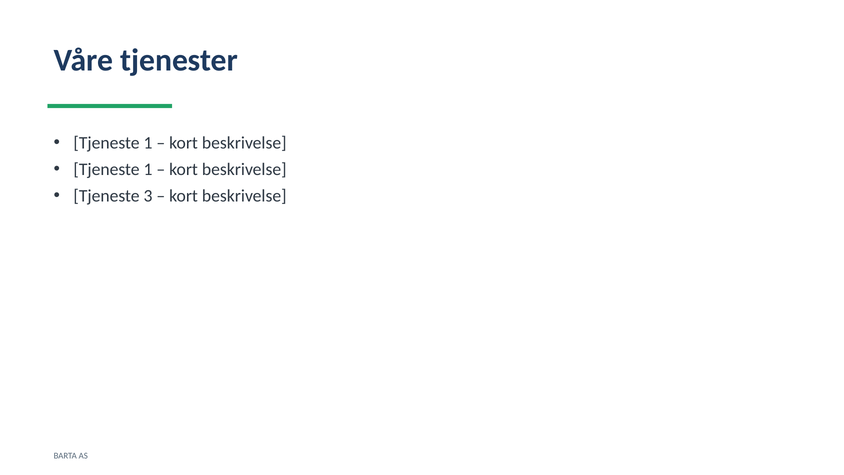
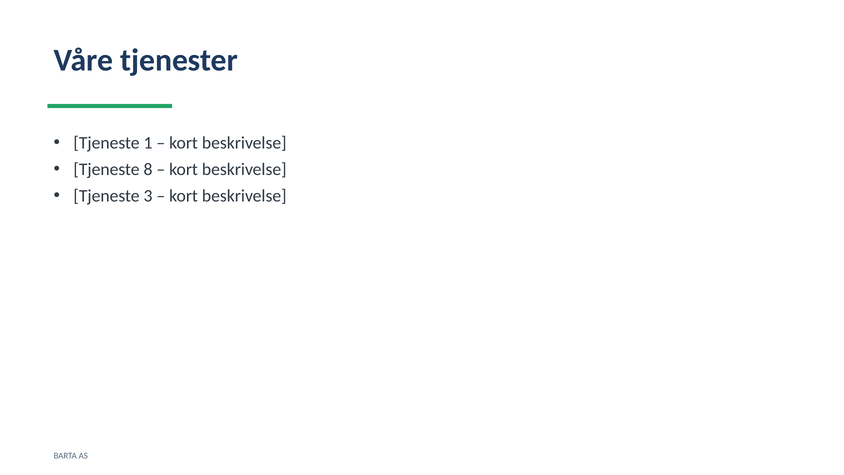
1: 1 -> 8 (148, 169)
